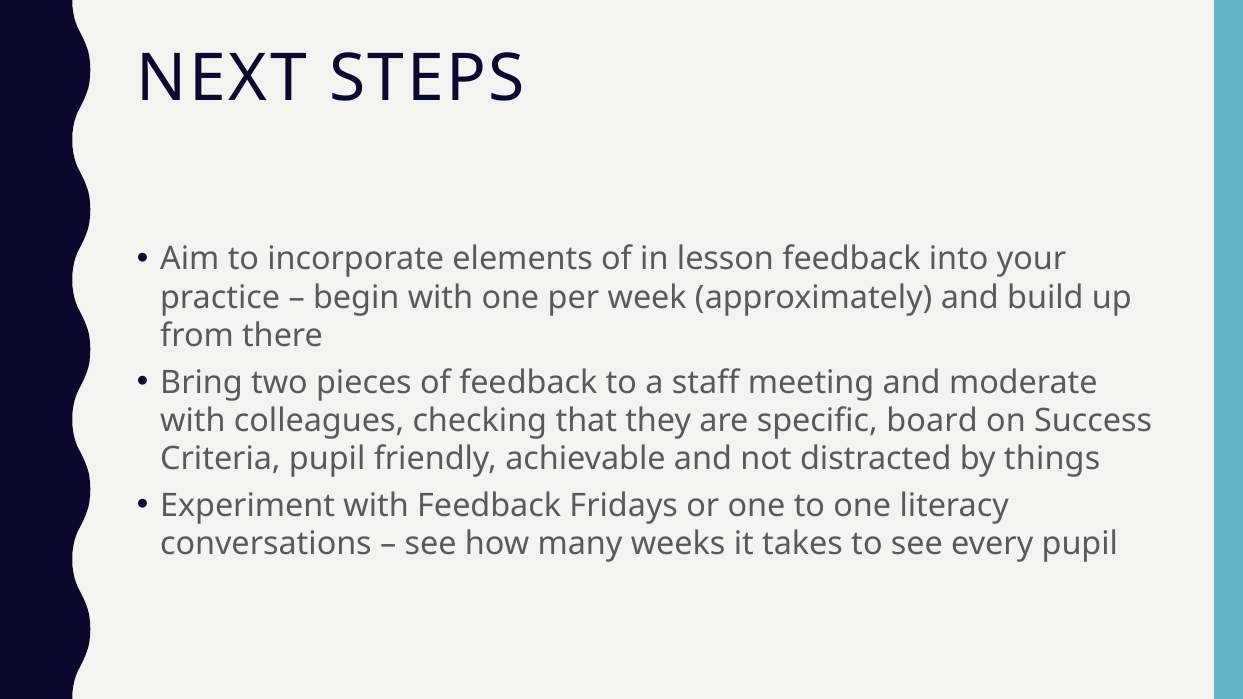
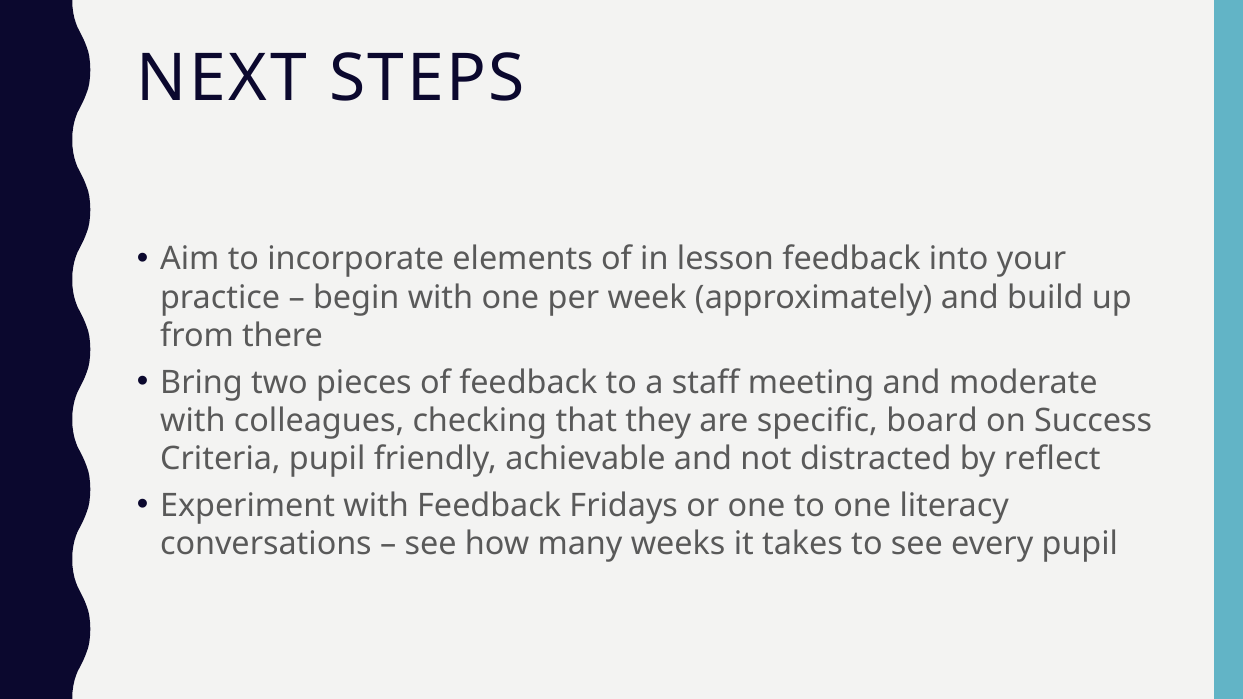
things: things -> reflect (1052, 459)
